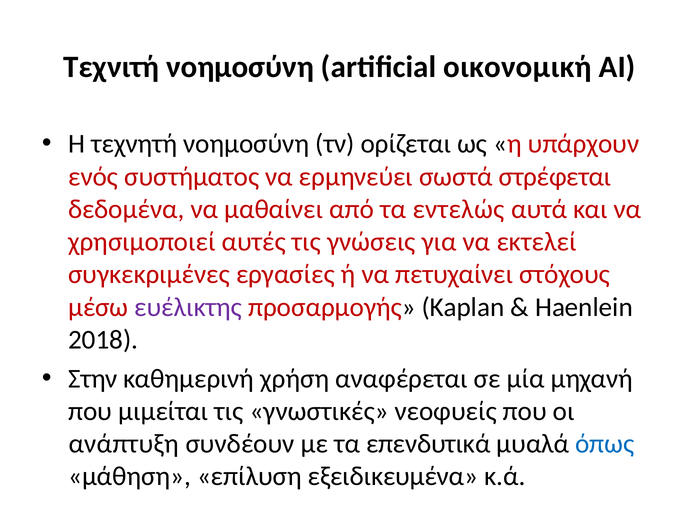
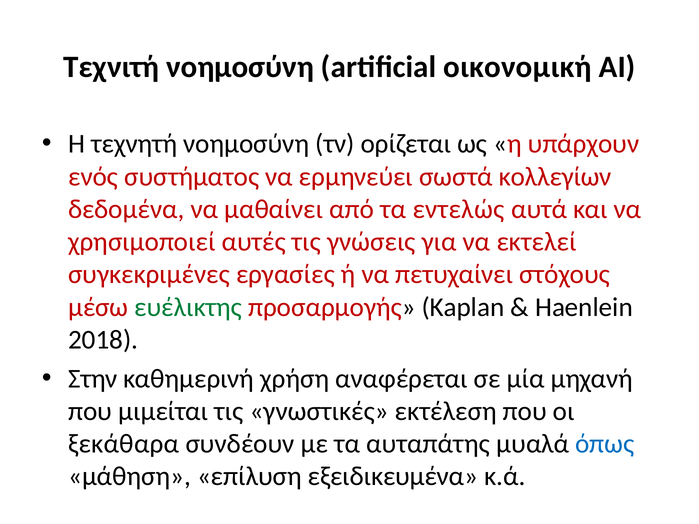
στρέφεται: στρέφεται -> κολλεγίων (555, 177)
ευέλικτης colour: purple -> green (188, 307)
νεοφυείς: νεοφυείς -> εκτέλεση (446, 411)
ανάπτυξη: ανάπτυξη -> ξεκάθαρα (124, 444)
επενδυτικά: επενδυτικά -> αυταπάτης (428, 444)
